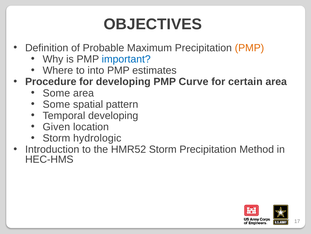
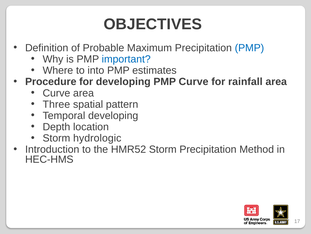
PMP colour: orange -> blue (249, 48)
certain: certain -> rainfall (245, 82)
Some: Some -> Curve (56, 93)
Some: Some -> Three (56, 104)
Given: Given -> Depth (56, 127)
